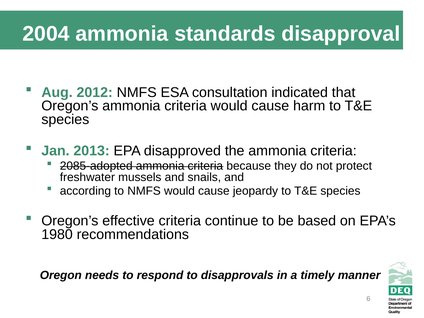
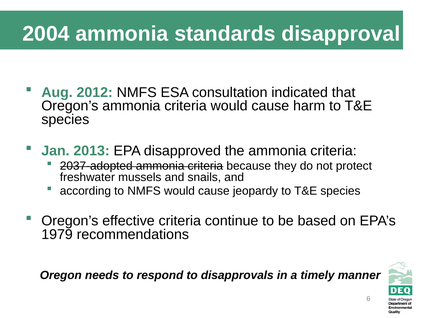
2085-adopted: 2085-adopted -> 2037-adopted (96, 166)
1980: 1980 -> 1979 (57, 235)
